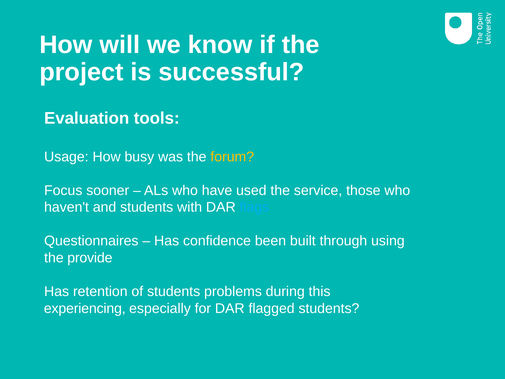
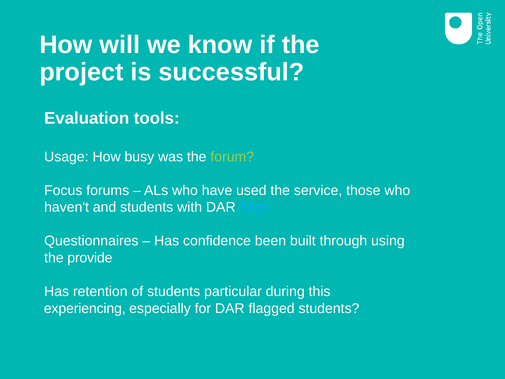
forum colour: yellow -> light green (232, 157)
sooner: sooner -> forums (108, 190)
problems: problems -> particular (233, 291)
